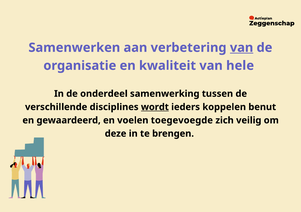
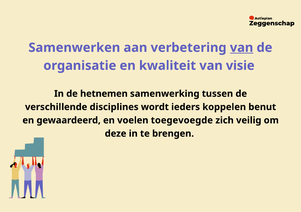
hele: hele -> visie (240, 66)
onderdeel: onderdeel -> hetnemen (104, 94)
wordt underline: present -> none (155, 107)
